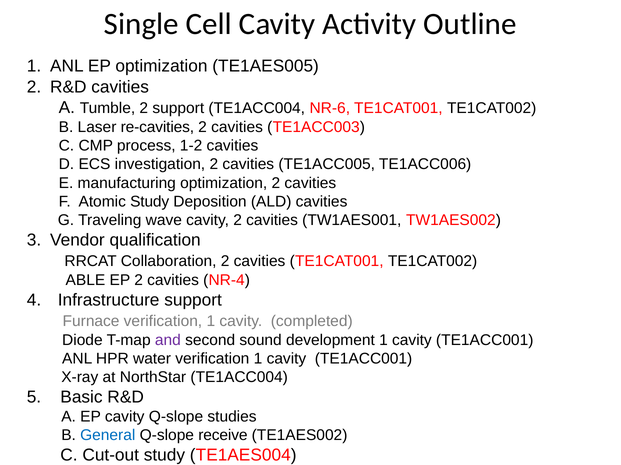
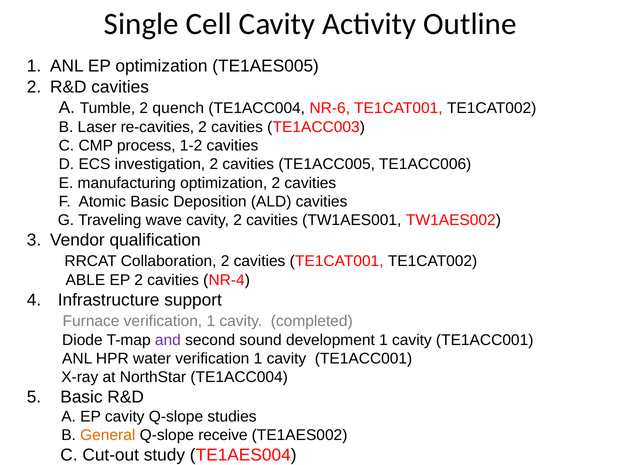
2 support: support -> quench (178, 108)
Atomic Study: Study -> Basic (150, 202)
General colour: blue -> orange (108, 436)
